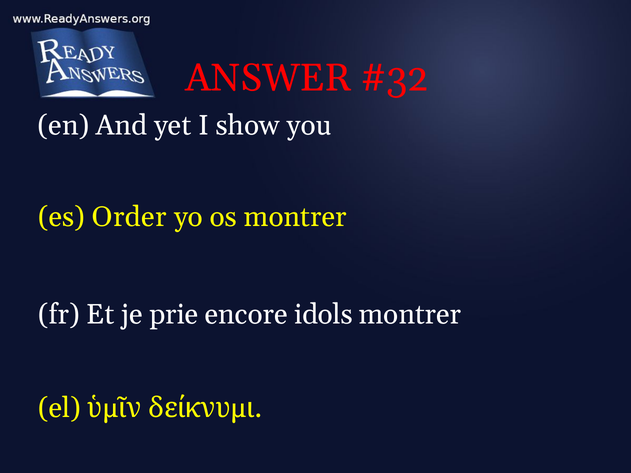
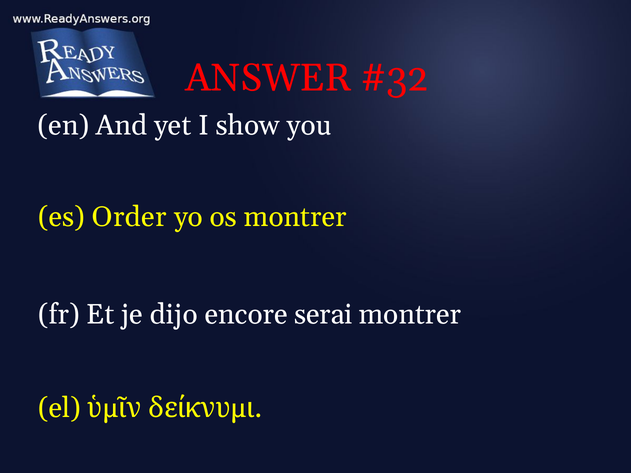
prie: prie -> dijo (174, 314)
idols: idols -> serai (323, 314)
